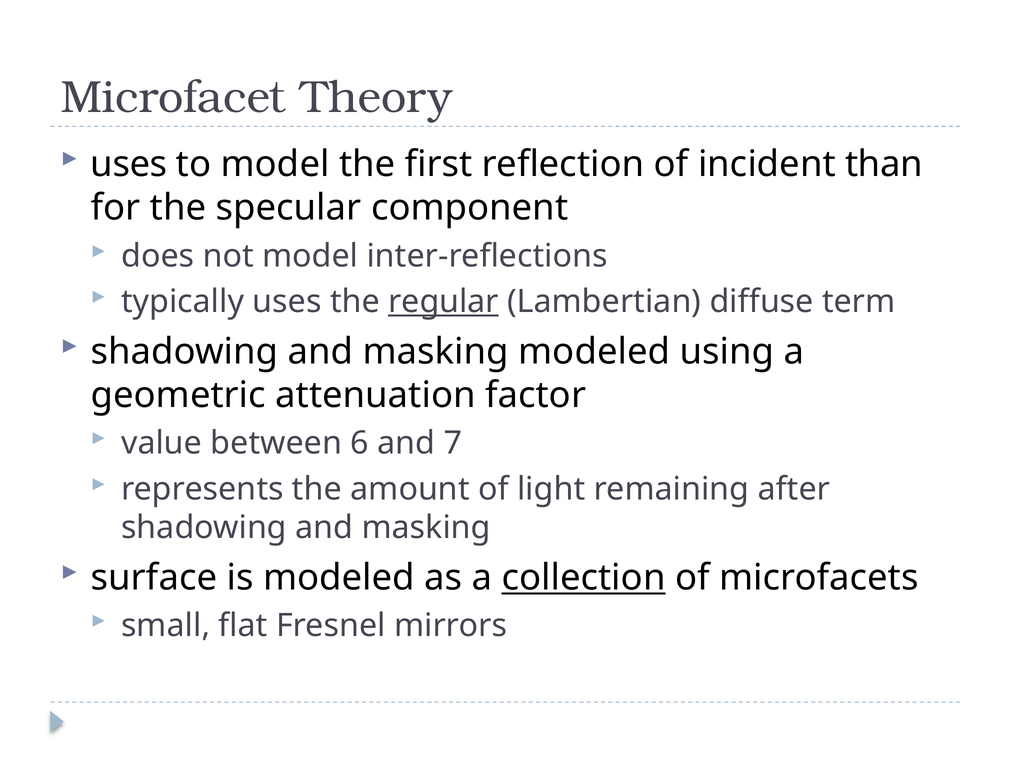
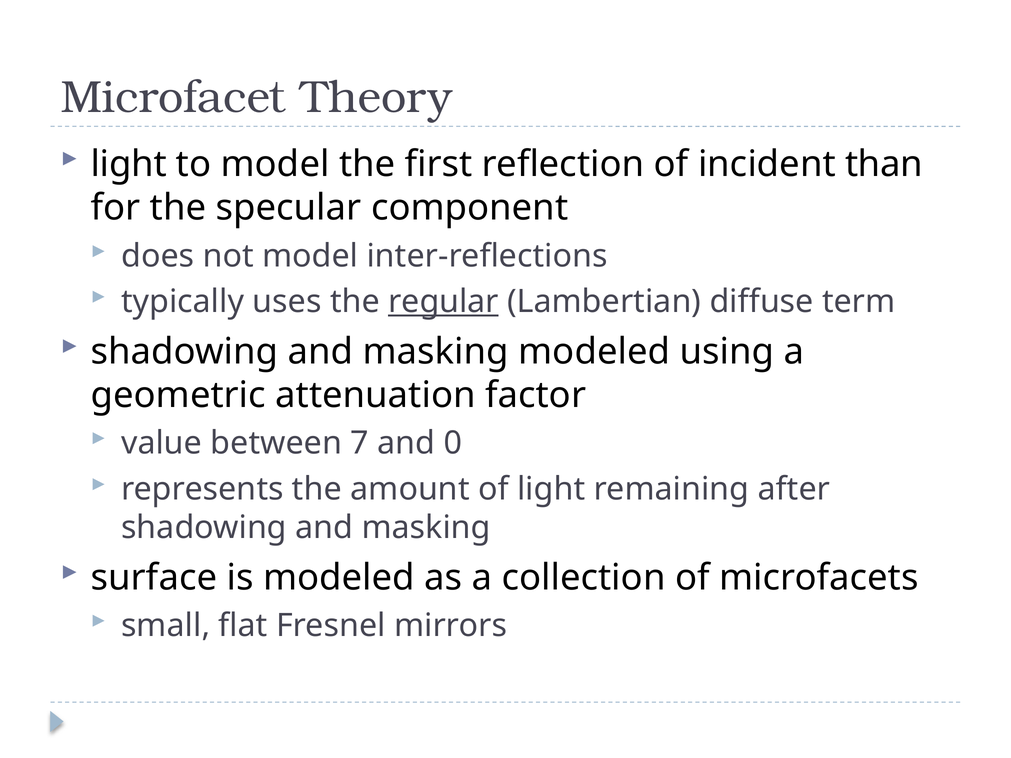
uses: uses -> light (129, 164)
6: 6 -> 7 (360, 443)
7: 7 -> 0 (453, 443)
collection underline: present -> none (584, 578)
